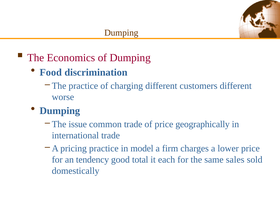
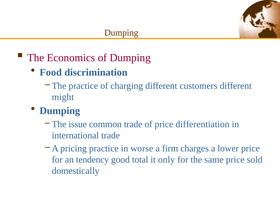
worse: worse -> might (63, 97)
geographically: geographically -> differentiation (203, 124)
model: model -> worse (142, 148)
each: each -> only (167, 160)
same sales: sales -> price (235, 160)
